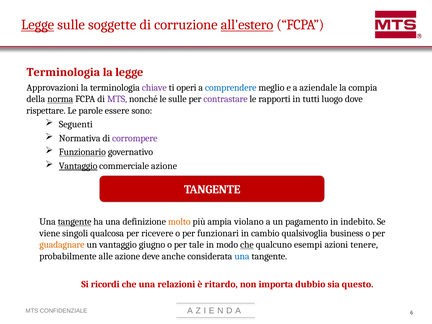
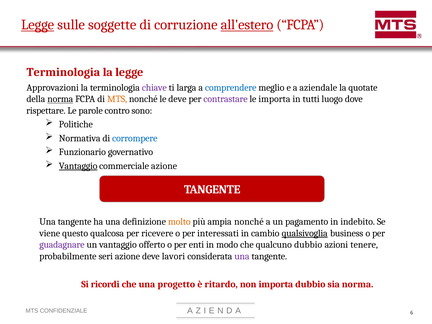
operi: operi -> larga (186, 88)
compia: compia -> quotate (363, 88)
MTS colour: purple -> orange (117, 99)
le sulle: sulle -> deve (177, 99)
le rapporti: rapporti -> importa (274, 99)
essere: essere -> contro (117, 111)
Seguenti: Seguenti -> Politiche (76, 124)
corrompere colour: purple -> blue (135, 138)
Funzionario underline: present -> none (82, 152)
tangente underline: present -> none (75, 222)
ampia violano: violano -> nonché (249, 222)
singoli: singoli -> questo (75, 233)
funzionari: funzionari -> interessati (218, 233)
qualsivoglia underline: none -> present (305, 233)
guadagnare colour: orange -> purple (62, 245)
giugno: giugno -> offerto (152, 245)
tale: tale -> enti (196, 245)
che underline: present -> none (247, 245)
qualcuno esempi: esempi -> dubbio (308, 245)
alle: alle -> seri (106, 256)
anche: anche -> lavori (173, 256)
una colour: blue -> purple (242, 256)
relazioni: relazioni -> progetto (176, 284)
sia questo: questo -> norma (358, 284)
